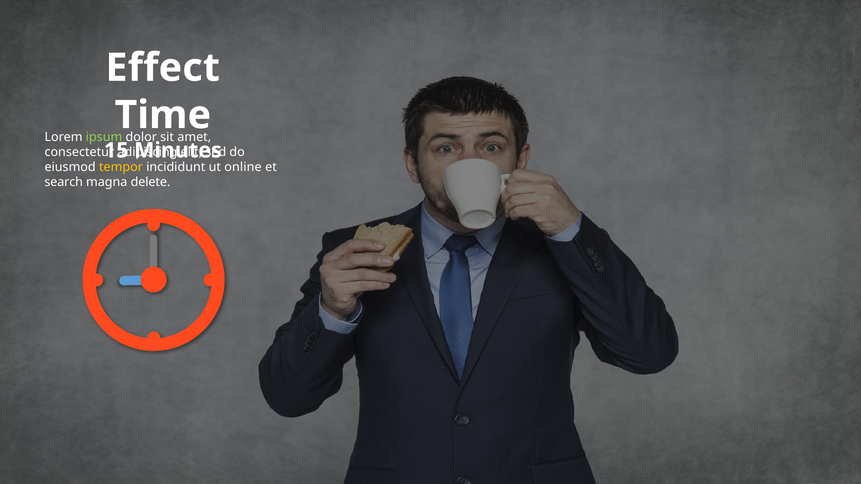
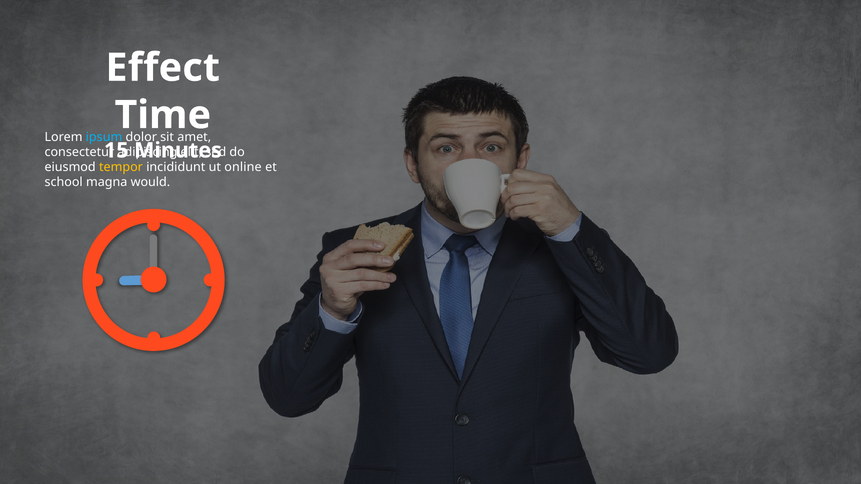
ipsum colour: light green -> light blue (104, 137)
search: search -> school (64, 182)
delete: delete -> would (150, 182)
